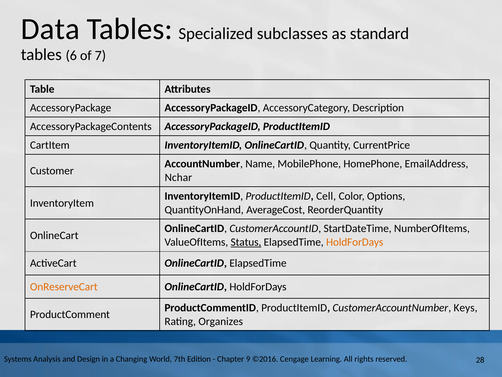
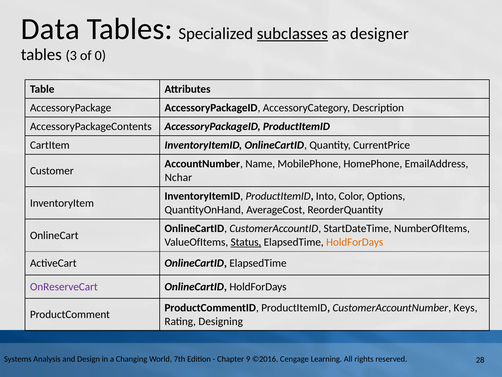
subclasses underline: none -> present (292, 34)
standard: standard -> designer (379, 34)
6: 6 -> 3 (71, 56)
7: 7 -> 0 (100, 56)
Cell: Cell -> Into (326, 196)
OnReserveCart colour: orange -> purple (64, 286)
Organizes: Organizes -> Designing (221, 321)
